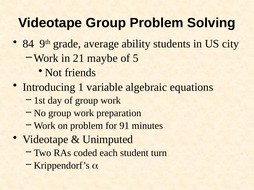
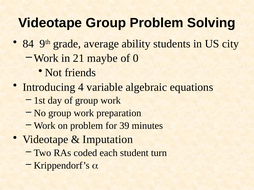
5: 5 -> 0 (136, 58)
1: 1 -> 4 (81, 87)
91: 91 -> 39 (124, 126)
Unimputed: Unimputed -> Imputation (108, 140)
